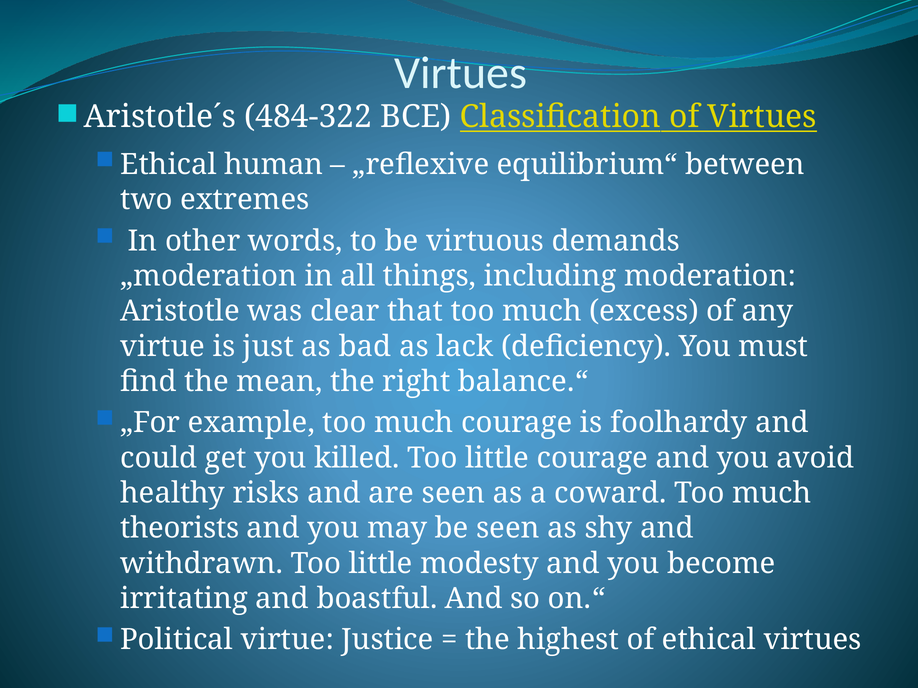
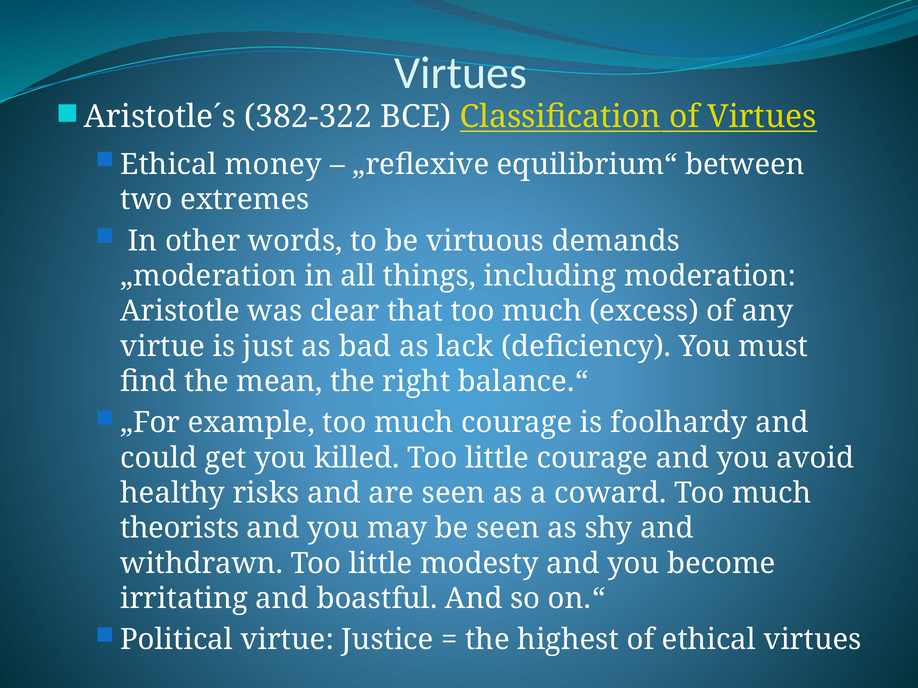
484-322: 484-322 -> 382-322 (308, 117)
human: human -> money (273, 165)
